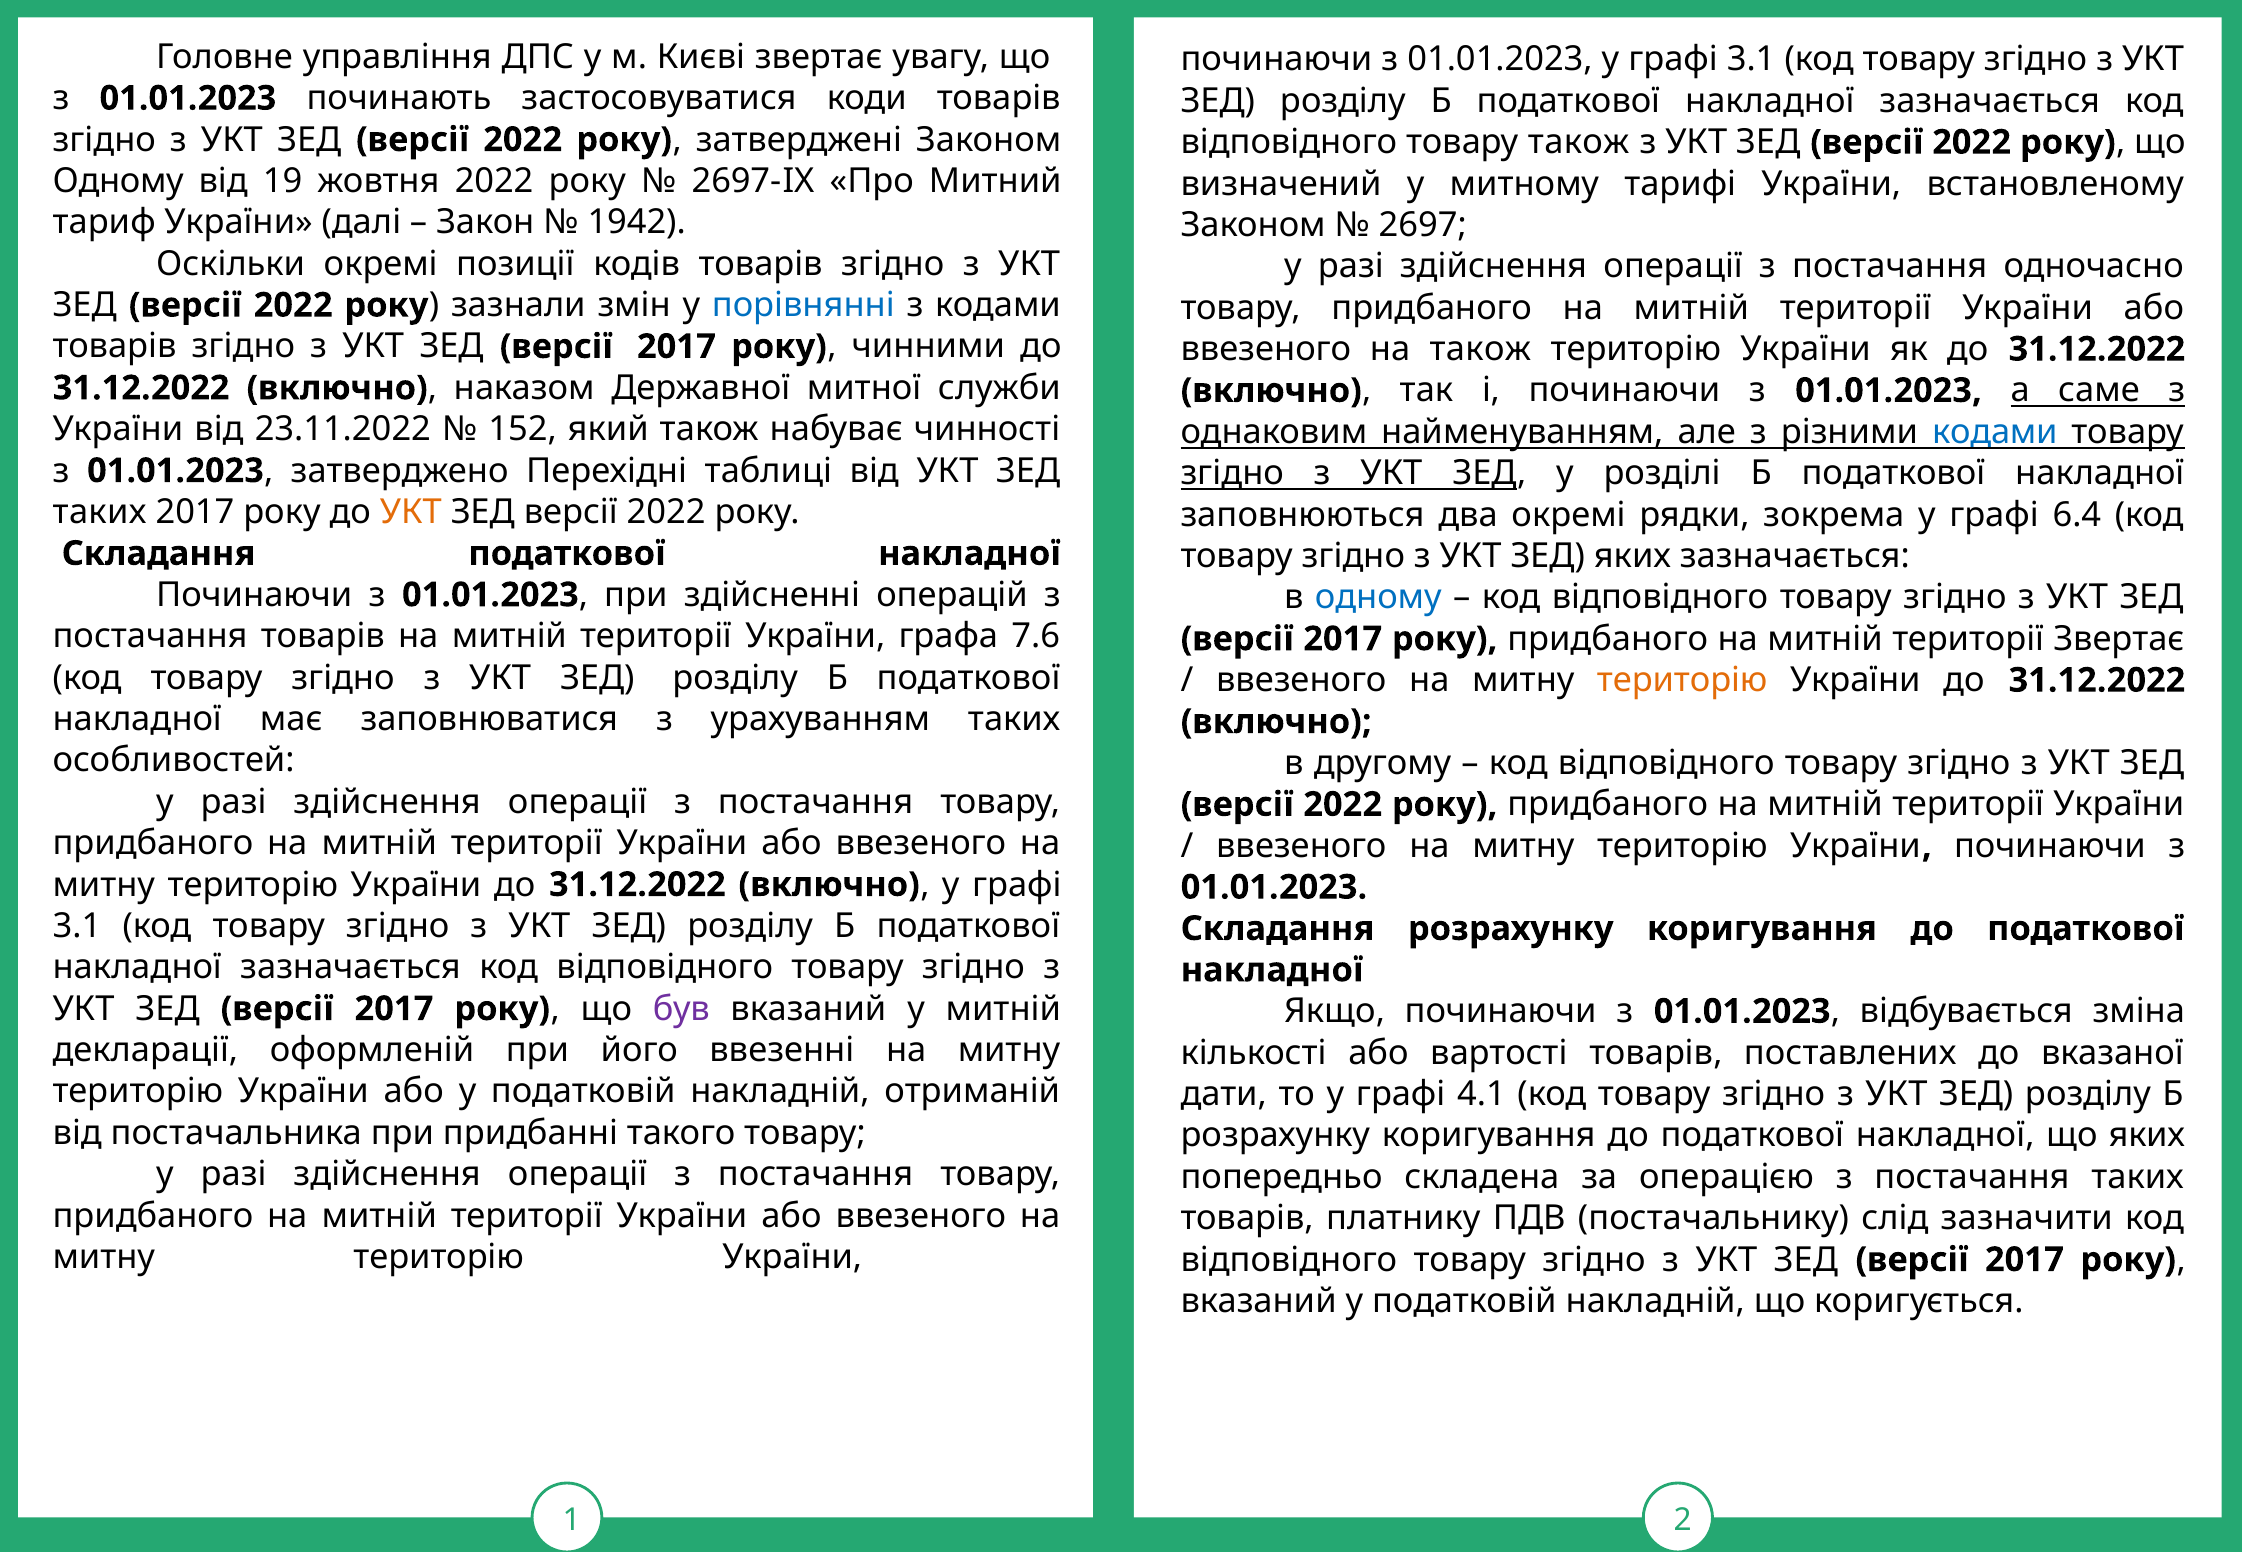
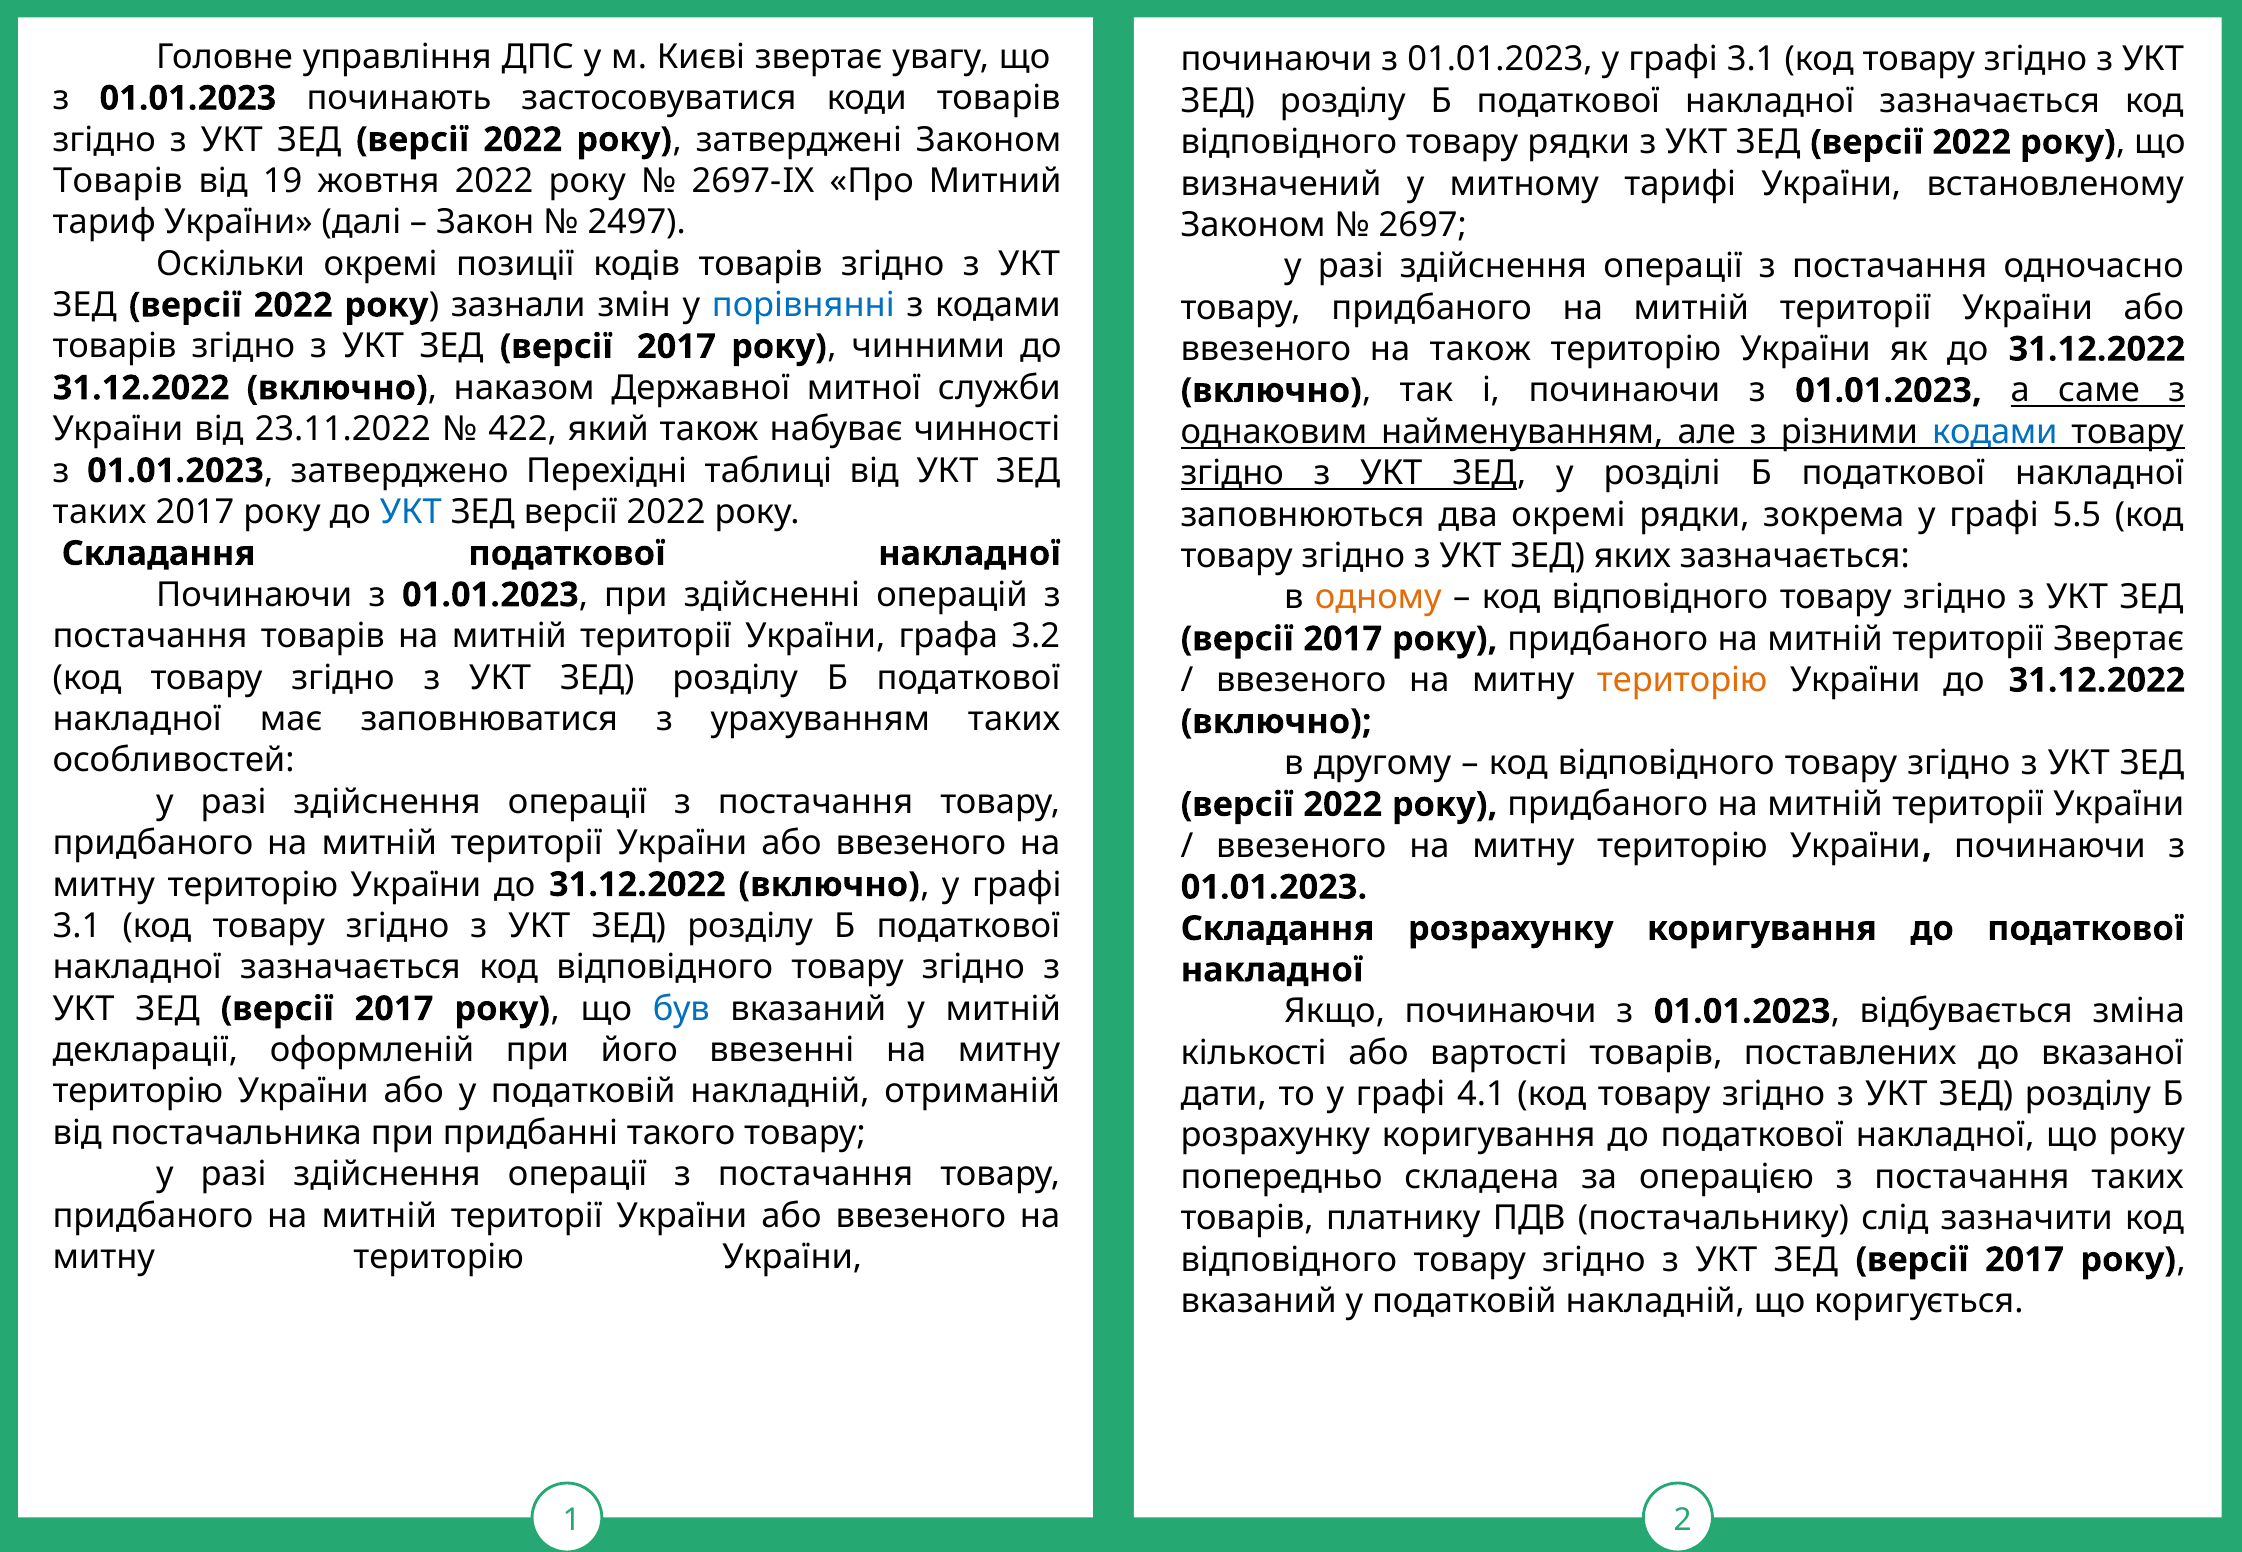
товару також: також -> рядки (1579, 142)
Одному: Одному -> Товарів (118, 181)
1942: 1942 -> 2497 (637, 222)
152: 152 -> 422 (523, 429)
УКТ colour: orange -> blue (411, 512)
6.4: 6.4 -> 5.5 (2077, 515)
одному colour: blue -> orange (1378, 598)
7.6: 7.6 -> 3.2 (1036, 636)
був colour: purple -> blue (681, 1009)
що яких: яких -> року (2147, 1136)
